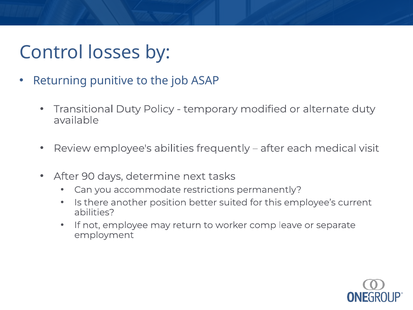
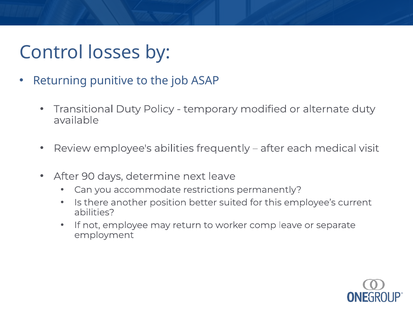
next tasks: tasks -> leave (222, 176)
